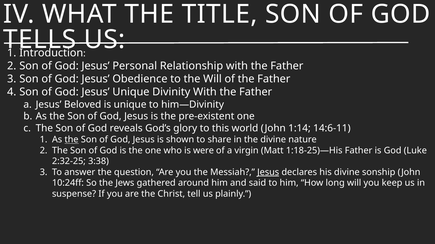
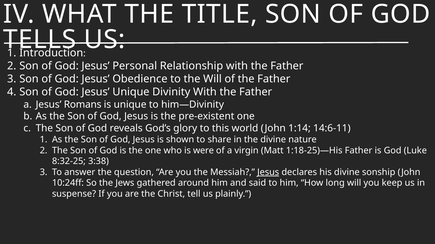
Beloved: Beloved -> Romans (83, 105)
the underline: present -> none (72, 140)
2:32-25: 2:32-25 -> 8:32-25 (69, 162)
